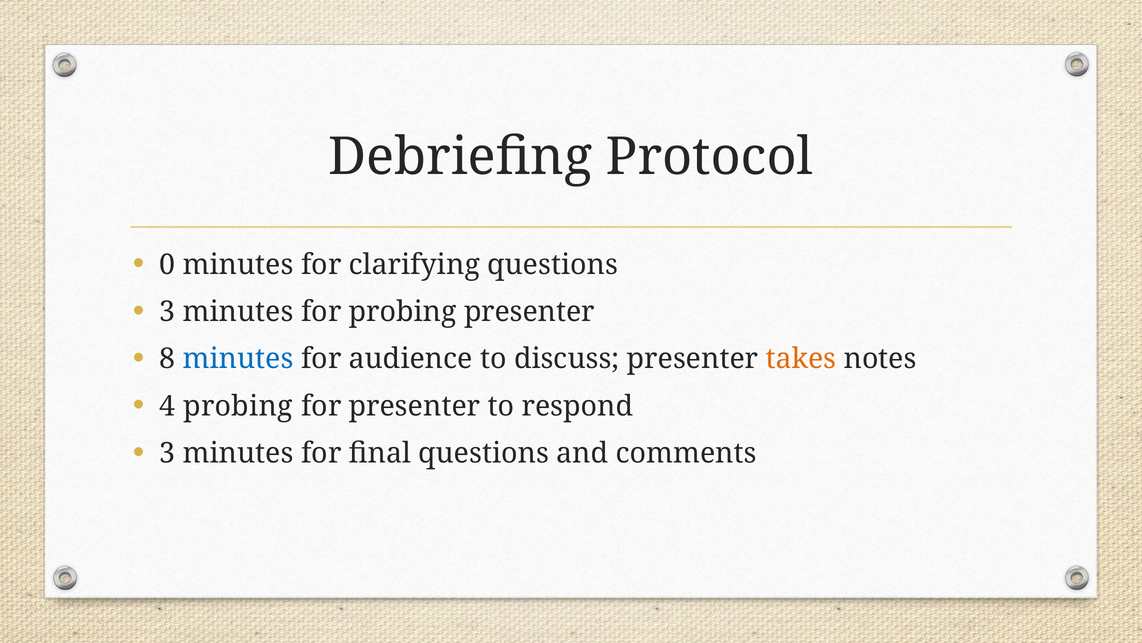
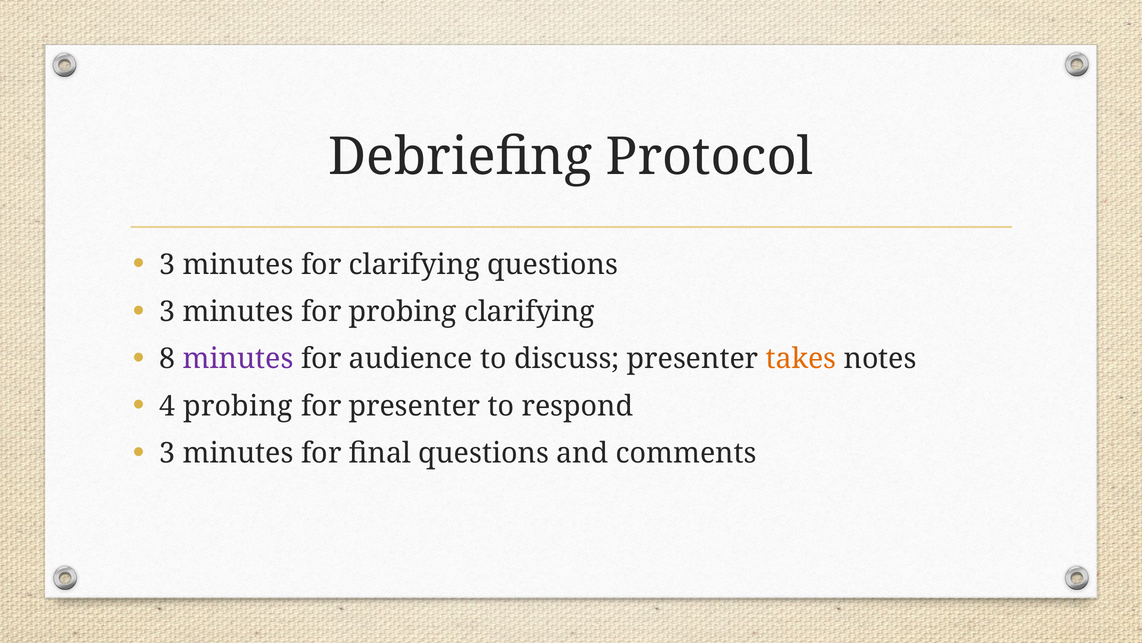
0: 0 -> 3 (167, 264)
probing presenter: presenter -> clarifying (529, 311)
minutes colour: blue -> purple (238, 359)
